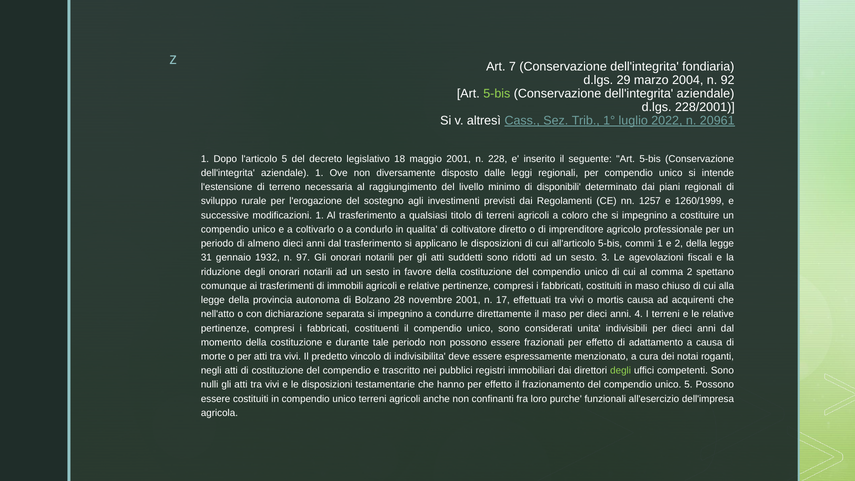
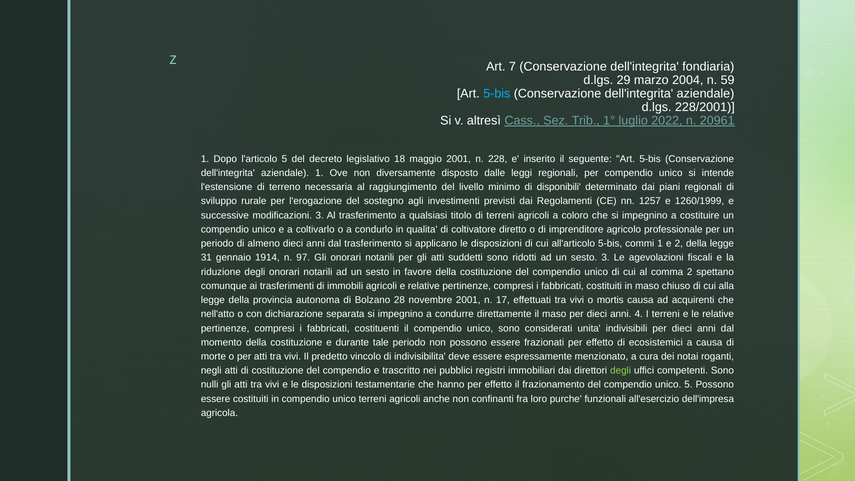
92: 92 -> 59 (728, 80)
5-bis colour: light green -> light blue (497, 94)
modificazioni 1: 1 -> 3 (320, 215)
1932: 1932 -> 1914 (267, 258)
adattamento: adattamento -> ecosistemici (656, 342)
